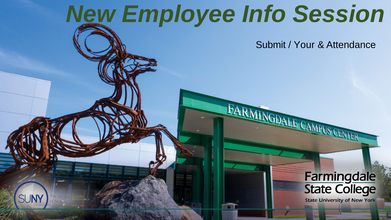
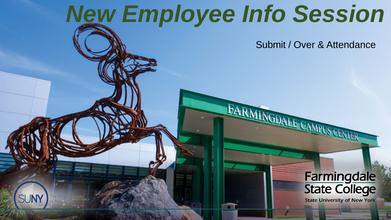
Your: Your -> Over (304, 45)
